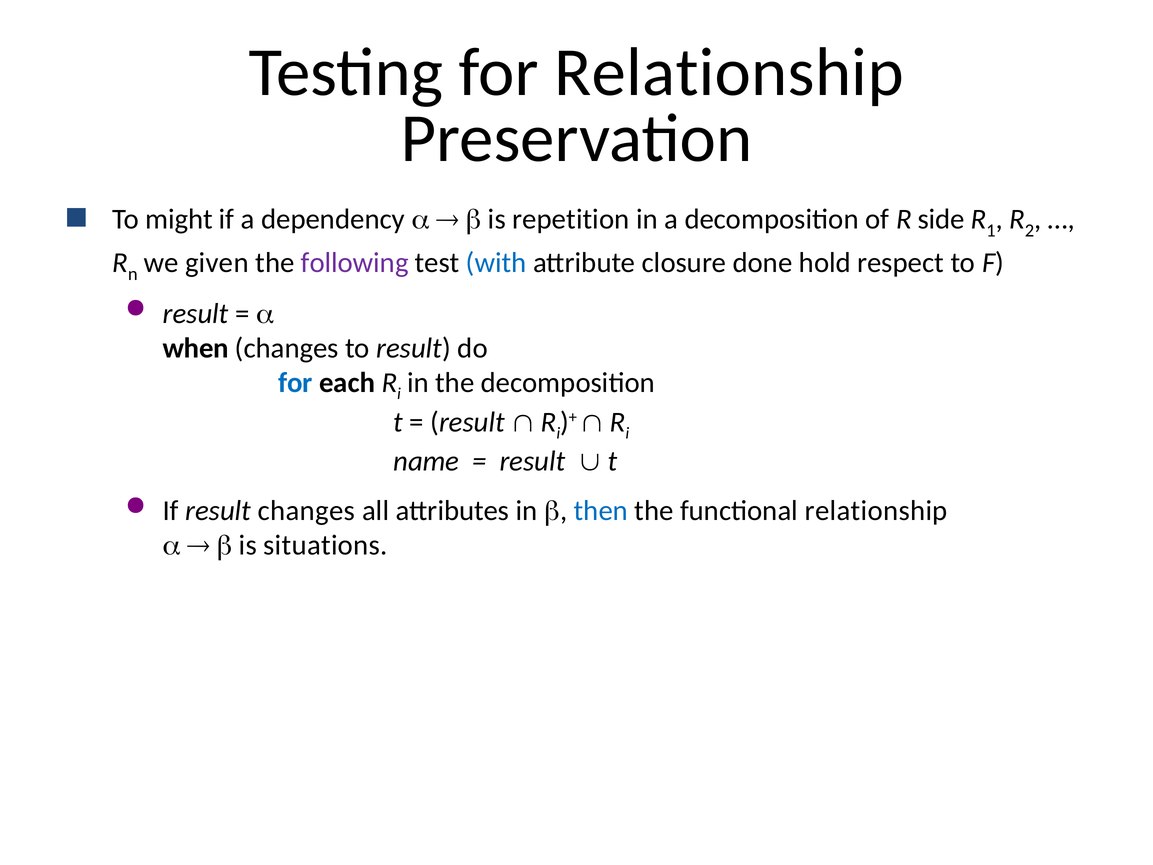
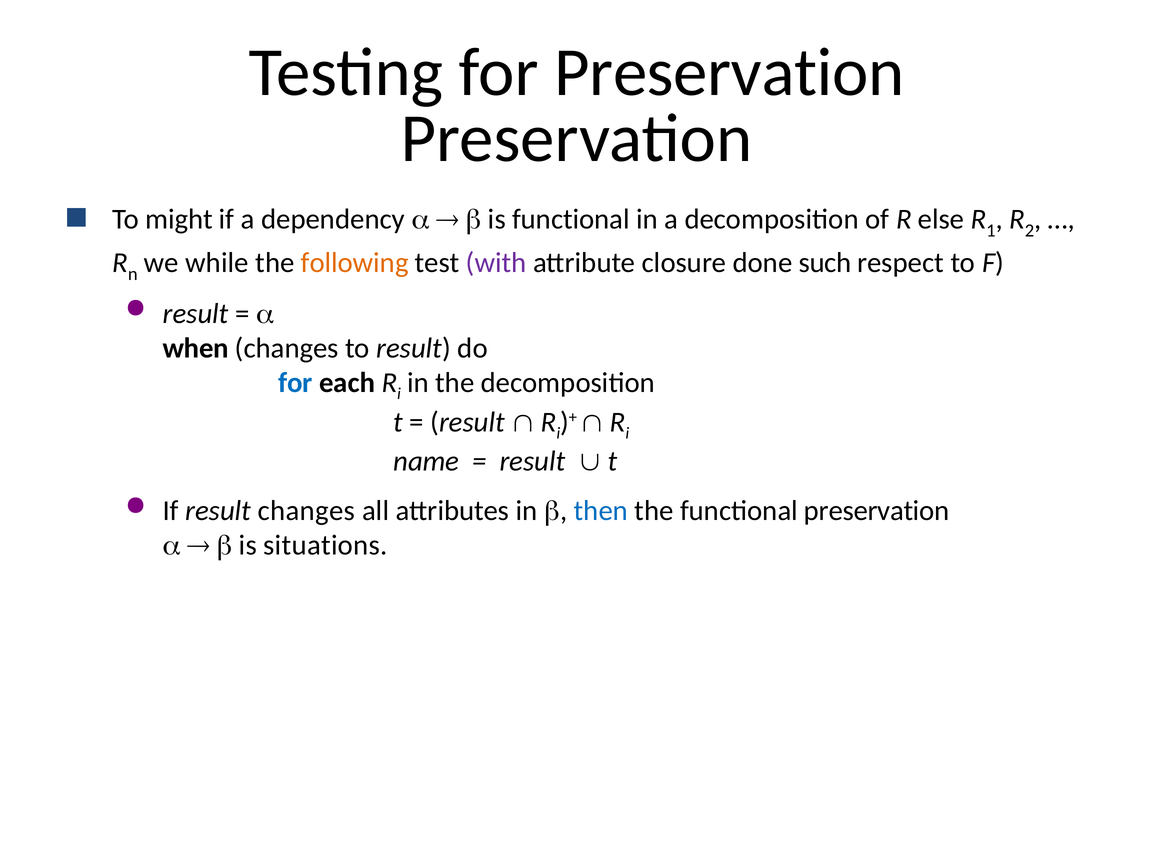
for Relationship: Relationship -> Preservation (729, 73)
is repetition: repetition -> functional (571, 219)
side: side -> else (941, 219)
given: given -> while (217, 263)
following colour: purple -> orange (355, 263)
with colour: blue -> purple (496, 263)
hold: hold -> such (825, 263)
functional relationship: relationship -> preservation (877, 511)
